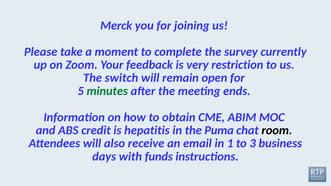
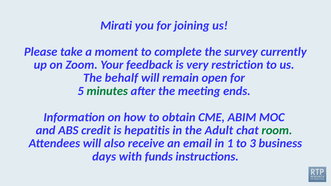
Merck: Merck -> Mirati (116, 26)
switch: switch -> behalf (121, 78)
Puma: Puma -> Adult (219, 130)
room colour: black -> green (277, 130)
